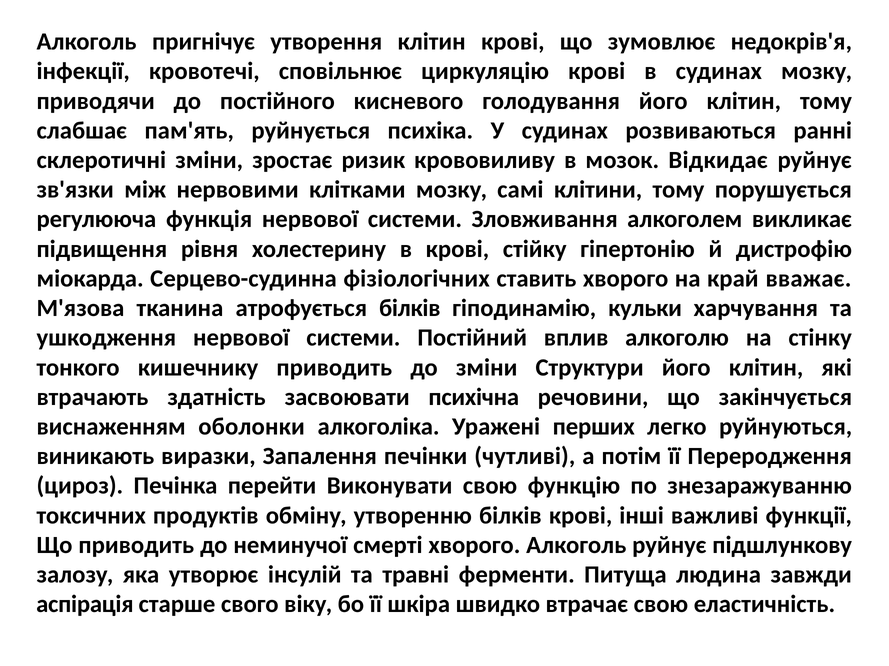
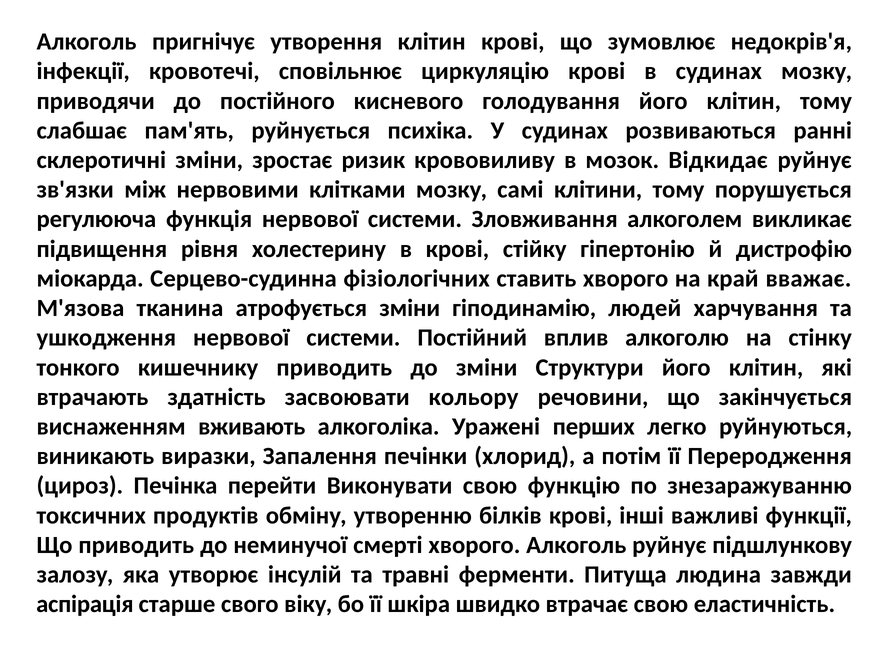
атрофується білків: білків -> зміни (410, 309)
кульки: кульки -> людей (645, 309)
психічна: психічна -> кольору (474, 397)
оболонки: оболонки -> вживають (252, 427)
чутливі: чутливі -> хлорид (525, 457)
